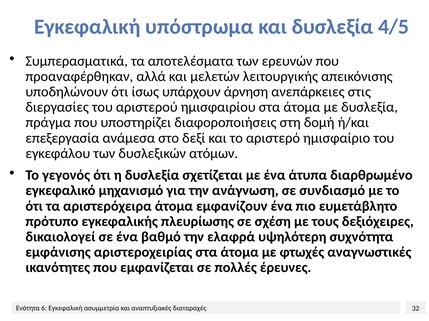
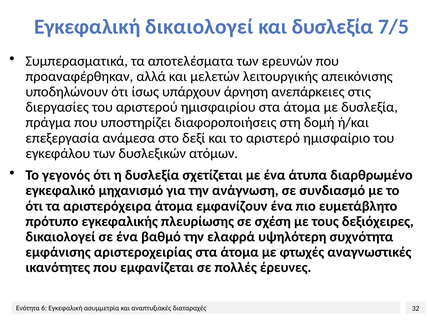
Εγκεφαλική υπόστρωμα: υπόστρωμα -> δικαιολογεί (199, 27)
4/5: 4/5 -> 7/5 (394, 27)
